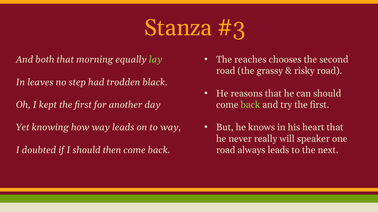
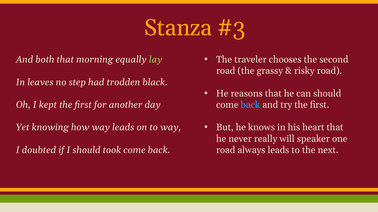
reaches: reaches -> traveler (250, 60)
back colour: light green -> light blue (250, 105)
then: then -> took (112, 150)
